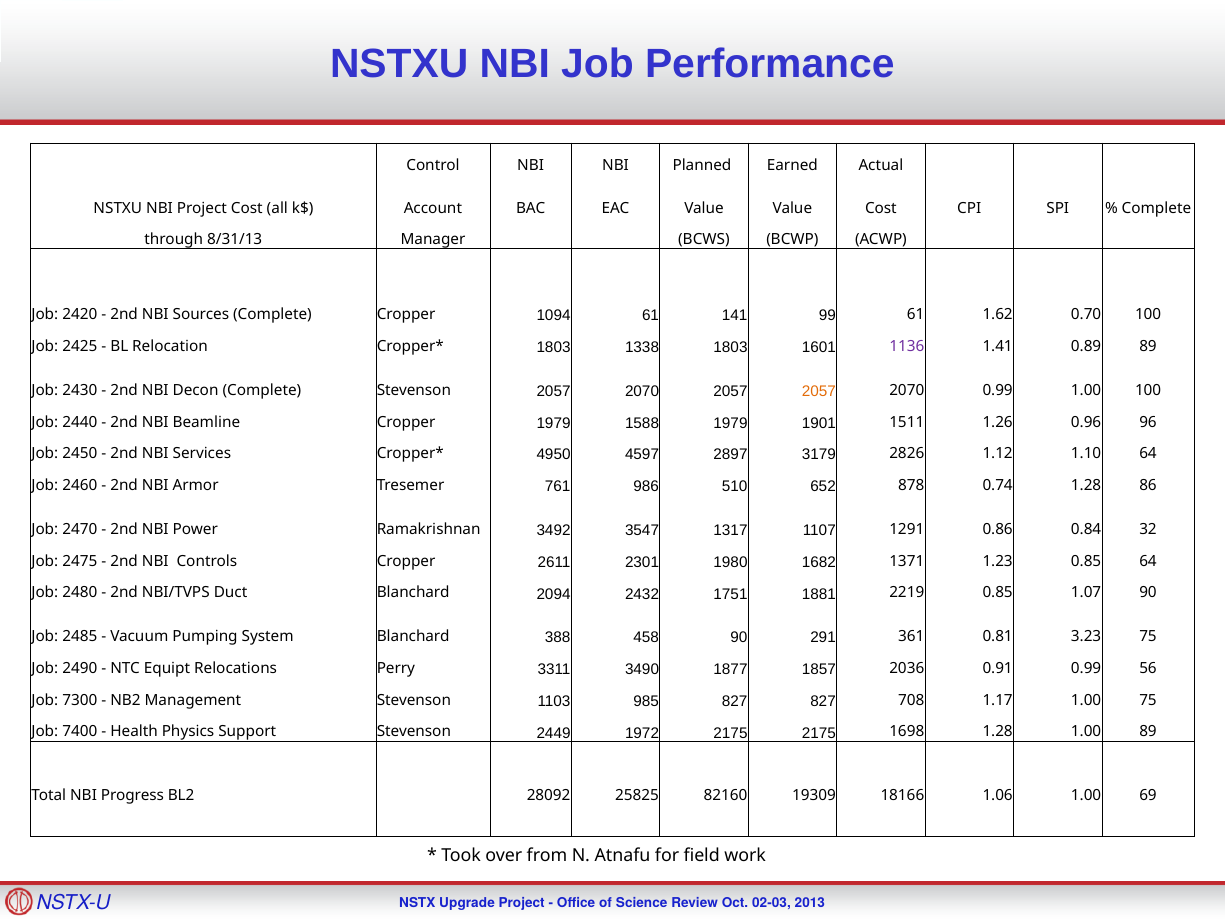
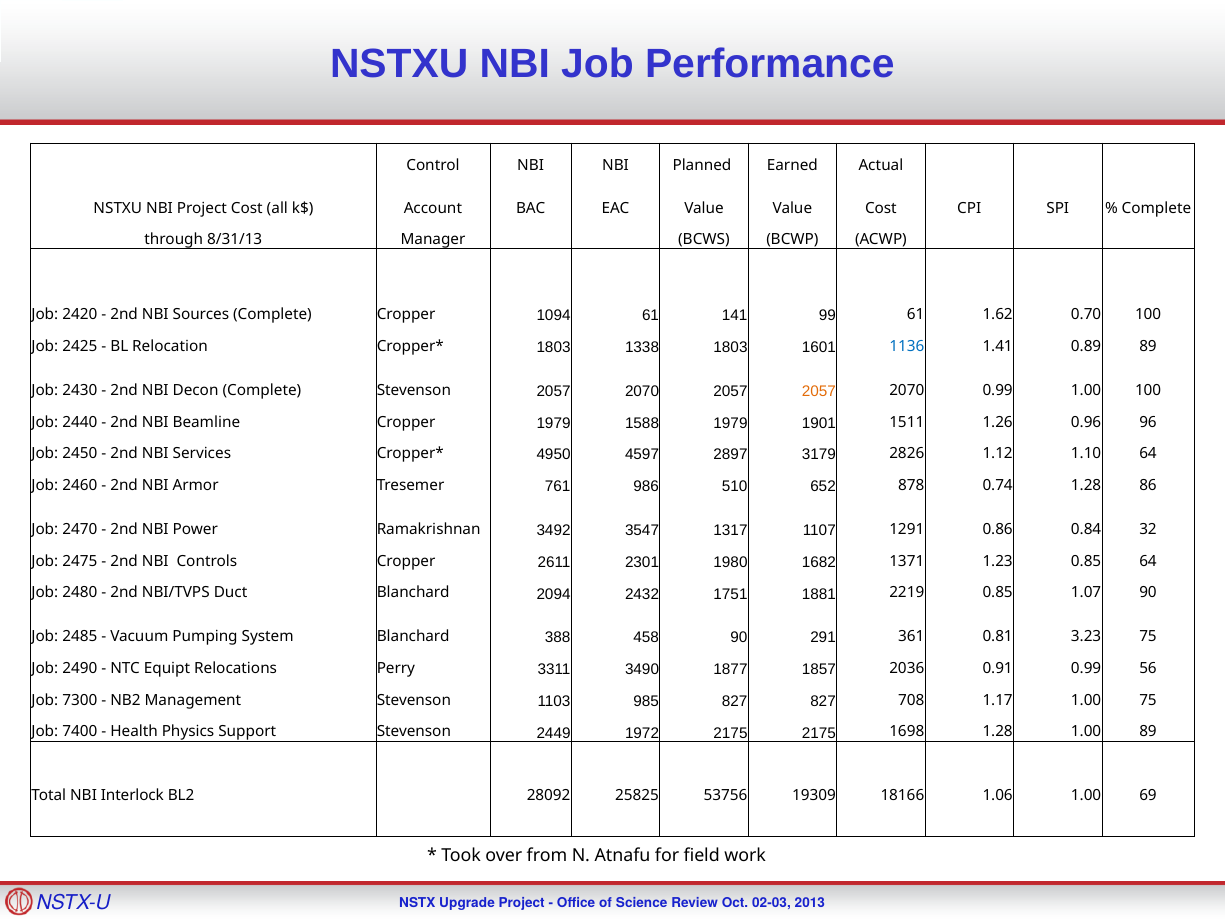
1136 colour: purple -> blue (907, 346)
Progress: Progress -> Interlock (132, 795)
82160: 82160 -> 53756 (726, 795)
